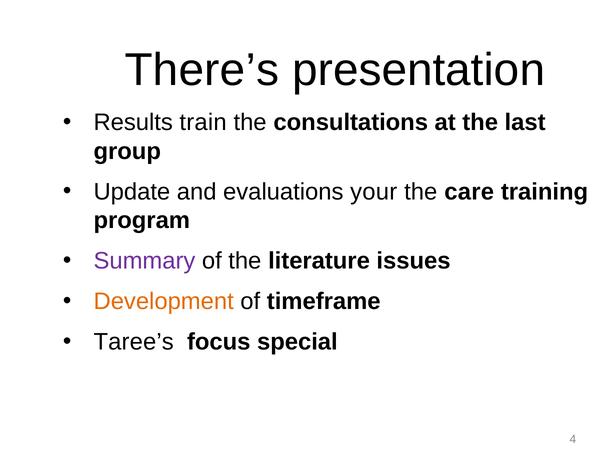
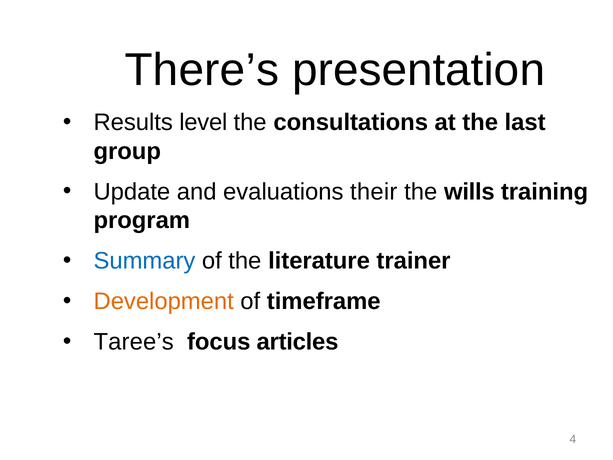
train: train -> level (203, 122)
your: your -> their (374, 192)
care: care -> wills (469, 192)
Summary colour: purple -> blue (144, 261)
issues: issues -> trainer (413, 261)
special: special -> articles (297, 342)
